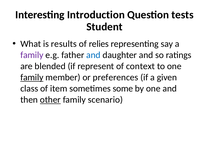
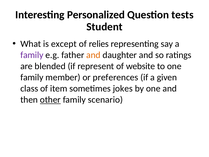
Introduction: Introduction -> Personalized (96, 15)
results: results -> except (64, 44)
and colour: blue -> orange (93, 55)
context: context -> website (141, 66)
family underline: present -> none (32, 77)
some: some -> jokes (123, 88)
